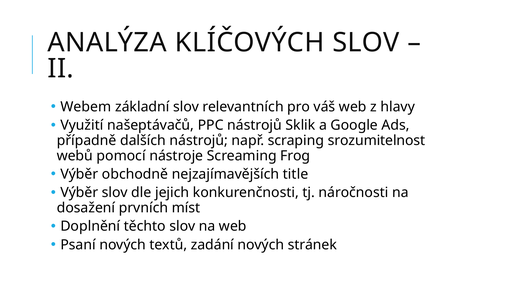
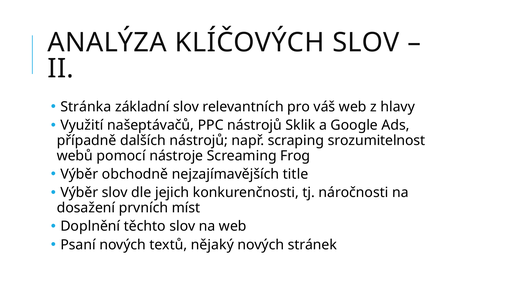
Webem: Webem -> Stránka (86, 107)
zadání: zadání -> nějaký (212, 244)
